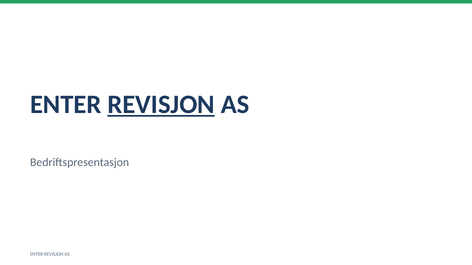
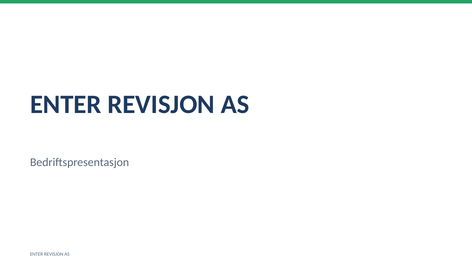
REVISJON underline: present -> none (161, 105)
